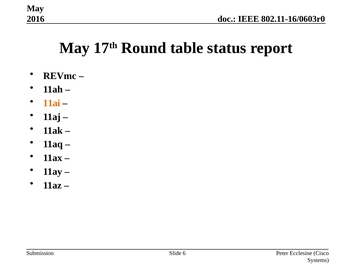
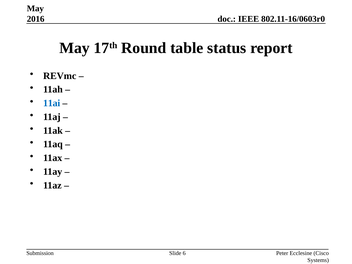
11ai colour: orange -> blue (52, 103)
